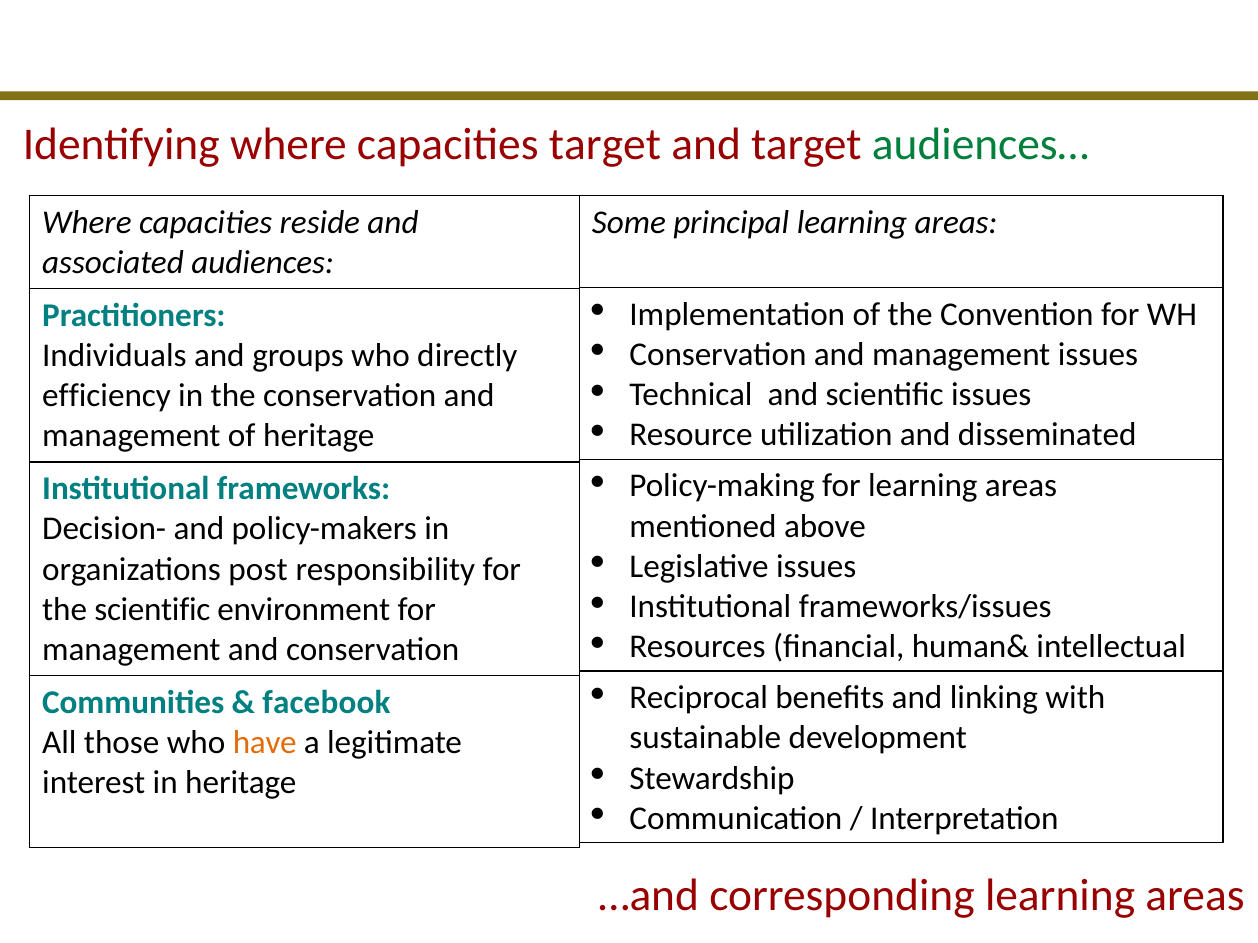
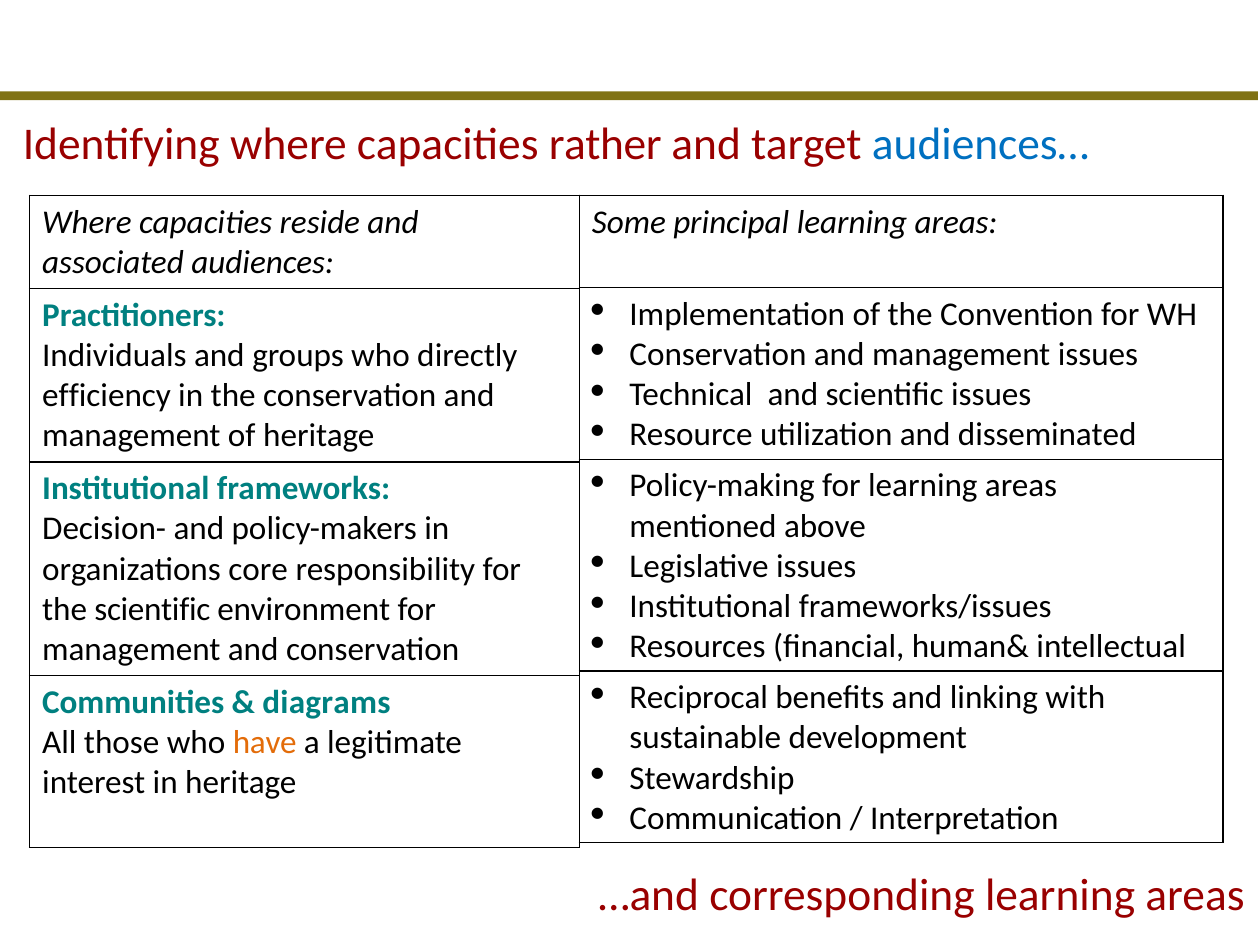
capacities target: target -> rather (605, 144)
audiences… colour: green -> blue (980, 144)
post: post -> core (258, 569)
facebook: facebook -> diagrams (326, 703)
